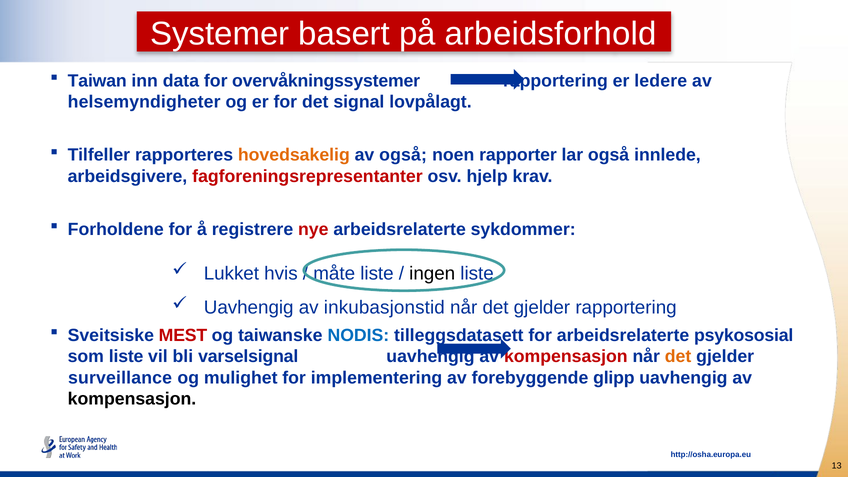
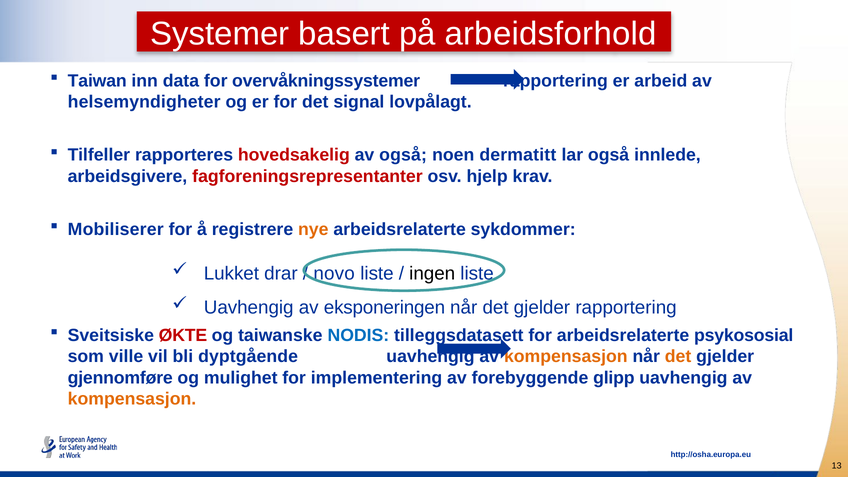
ledere: ledere -> arbeid (661, 81)
hovedsakelig colour: orange -> red (294, 155)
rapporter: rapporter -> dermatitt (518, 155)
Forholdene: Forholdene -> Mobiliserer (116, 229)
nye colour: red -> orange (313, 229)
hvis: hvis -> drar (281, 274)
måte: måte -> novo (334, 274)
inkubasjonstid: inkubasjonstid -> eksponeringen (384, 307)
MEST: MEST -> ØKTE (183, 335)
som liste: liste -> ville (126, 357)
varselsignal: varselsignal -> dyptgående (248, 357)
kompensasjon colour: red -> orange (566, 357)
surveillance: surveillance -> gjennomføre (120, 378)
kompensasjon colour: black -> orange (132, 399)
